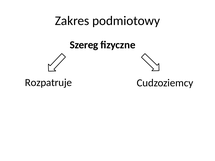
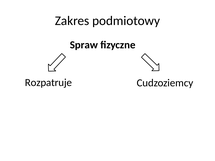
Szereg: Szereg -> Spraw (84, 45)
